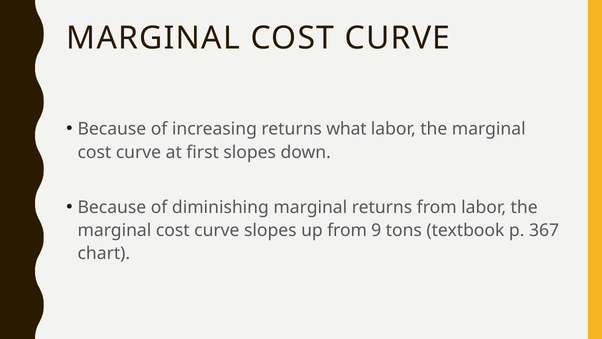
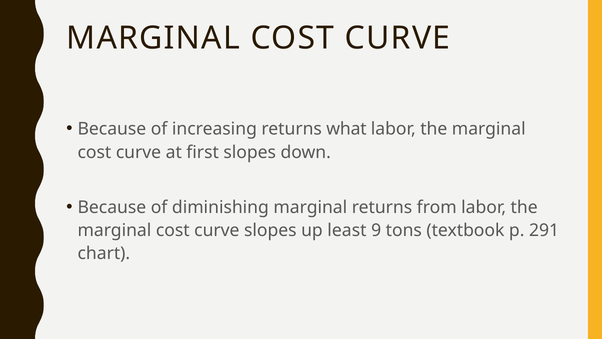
up from: from -> least (347, 230)
367: 367 -> 291 (544, 230)
